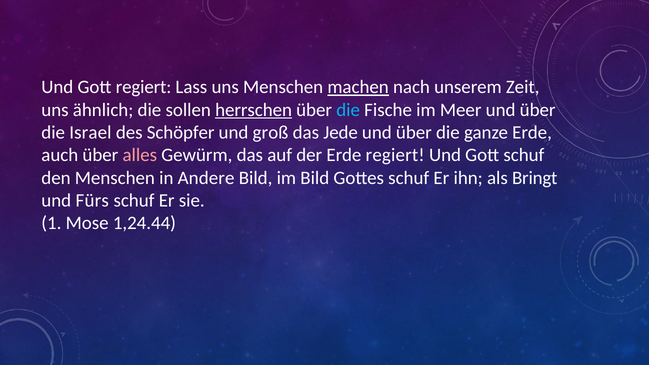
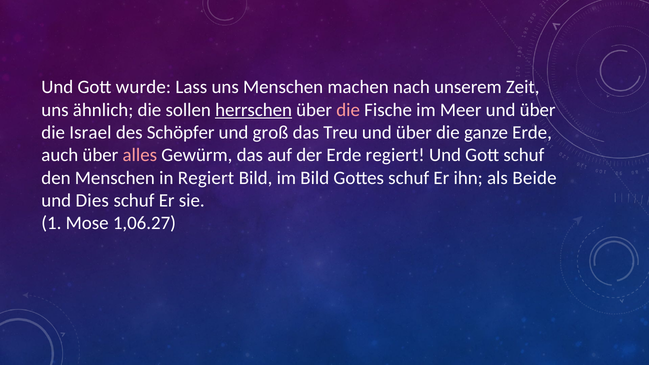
Gott regiert: regiert -> wurde (143, 87)
machen underline: present -> none (358, 87)
die colour: light blue -> pink (348, 110)
Jede: Jede -> Treu (341, 133)
in Andere: Andere -> Regiert (206, 178)
Bringt: Bringt -> Beide (535, 178)
Fürs: Fürs -> Dies (92, 201)
1,24.44: 1,24.44 -> 1,06.27 (144, 223)
